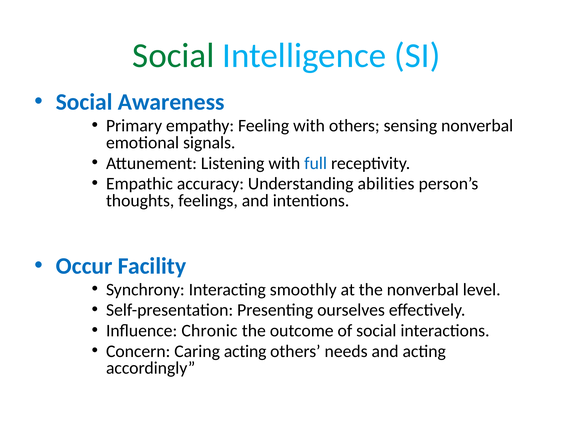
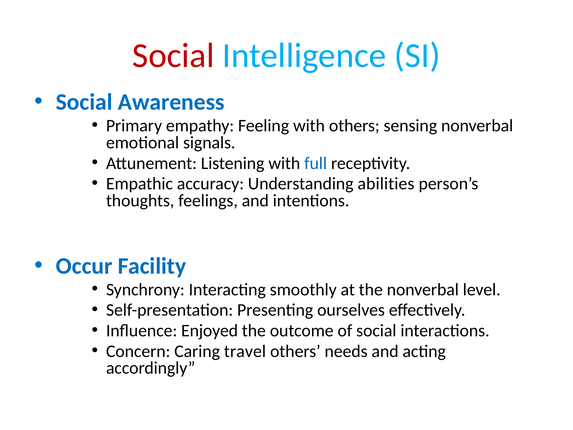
Social colour: green -> red (173, 55)
Chronic: Chronic -> Enjoyed (210, 330)
Caring acting: acting -> travel (245, 351)
